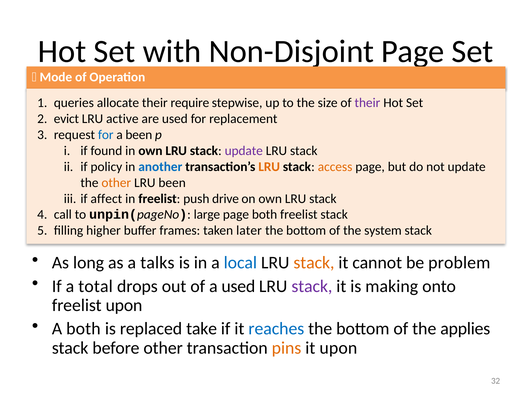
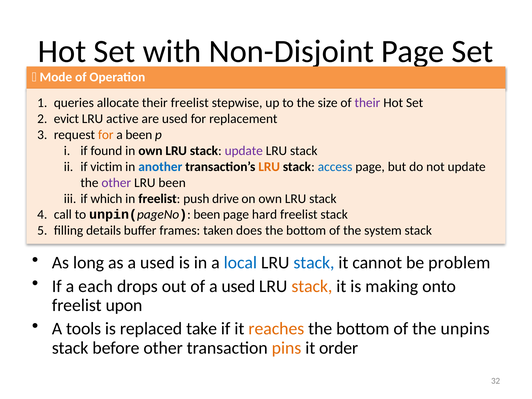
their require: require -> freelist (190, 103)
for colour: blue -> orange (106, 135)
policy: policy -> victim (106, 167)
access colour: orange -> blue (335, 167)
other colour: orange -> purple (116, 183)
affect: affect -> which (106, 199)
unpin(pageNo large: large -> been (207, 215)
page both: both -> hard (265, 215)
higher: higher -> details (104, 231)
later: later -> does (249, 231)
as a talks: talks -> used (157, 263)
stack colour: orange -> blue (314, 263)
total: total -> each (96, 286)
stack colour: purple -> orange (312, 286)
A both: both -> tools (84, 329)
reaches colour: blue -> orange (276, 329)
applies: applies -> unpins (465, 329)
it upon: upon -> order (339, 348)
